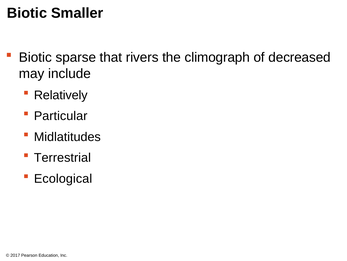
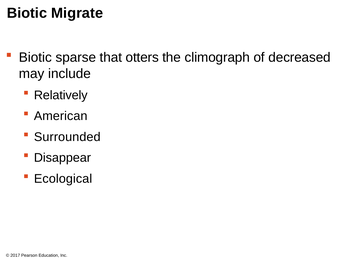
Smaller: Smaller -> Migrate (77, 13)
rivers: rivers -> otters (142, 57)
Particular: Particular -> American (61, 116)
Midlatitudes: Midlatitudes -> Surrounded (67, 137)
Terrestrial: Terrestrial -> Disappear (62, 157)
